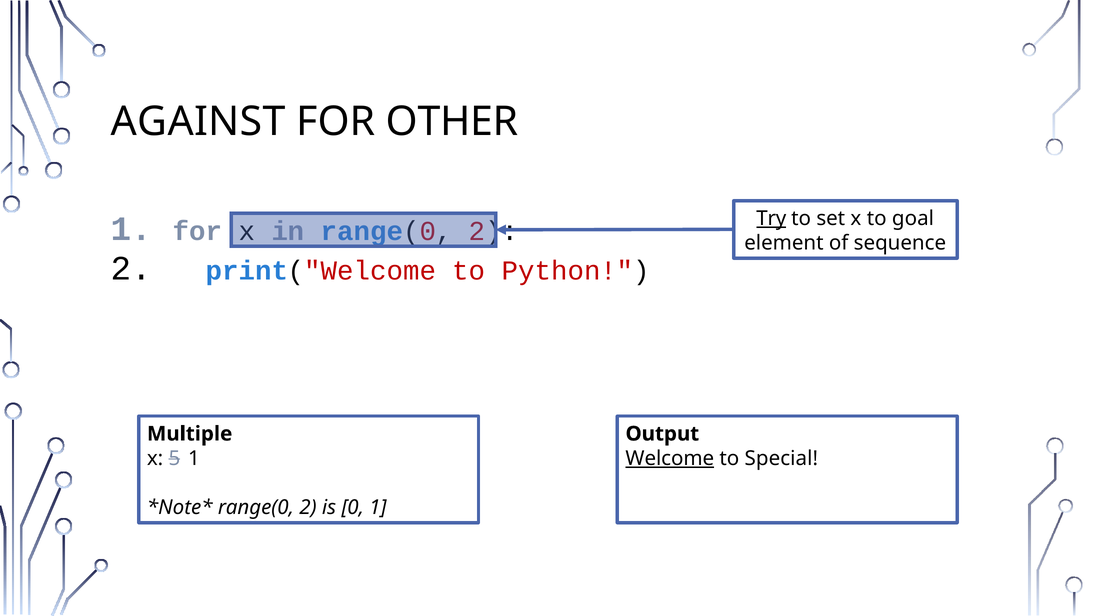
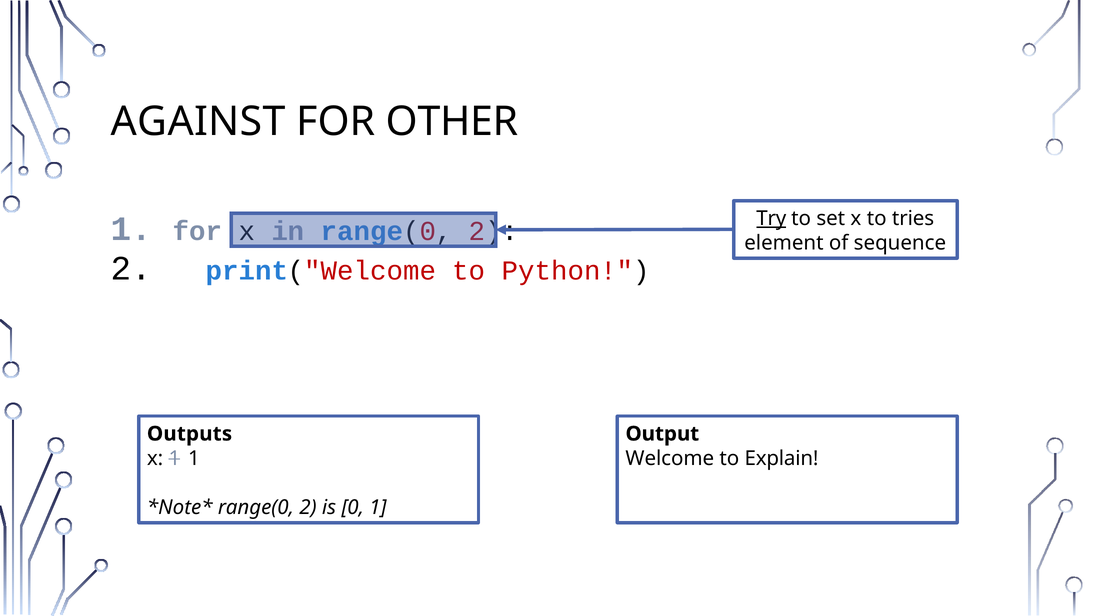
goal: goal -> tries (913, 219)
Multiple: Multiple -> Outputs (190, 434)
x 5: 5 -> 1 (174, 459)
Welcome underline: present -> none (670, 459)
Special: Special -> Explain (781, 459)
